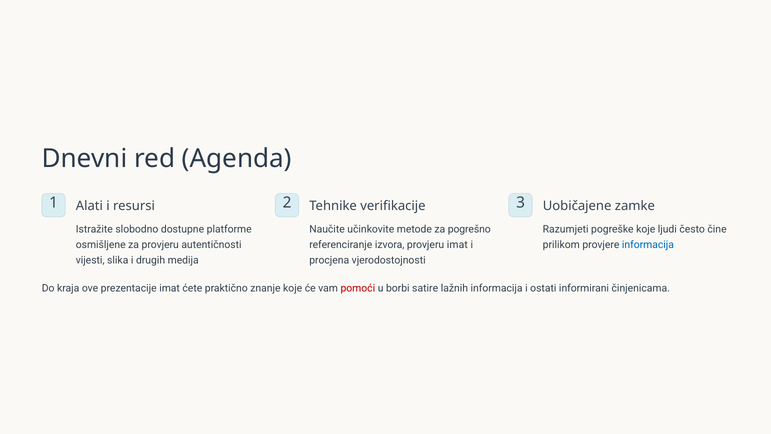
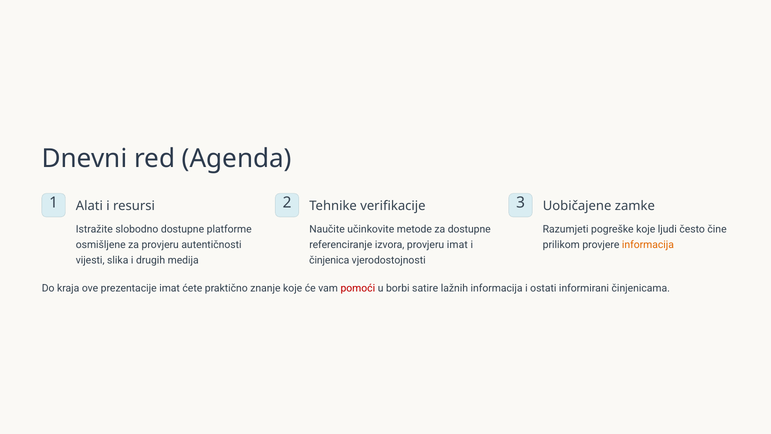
za pogrešno: pogrešno -> dostupne (469, 229)
informacija colour: blue -> orange (648, 245)
procjena: procjena -> činjenica (329, 260)
